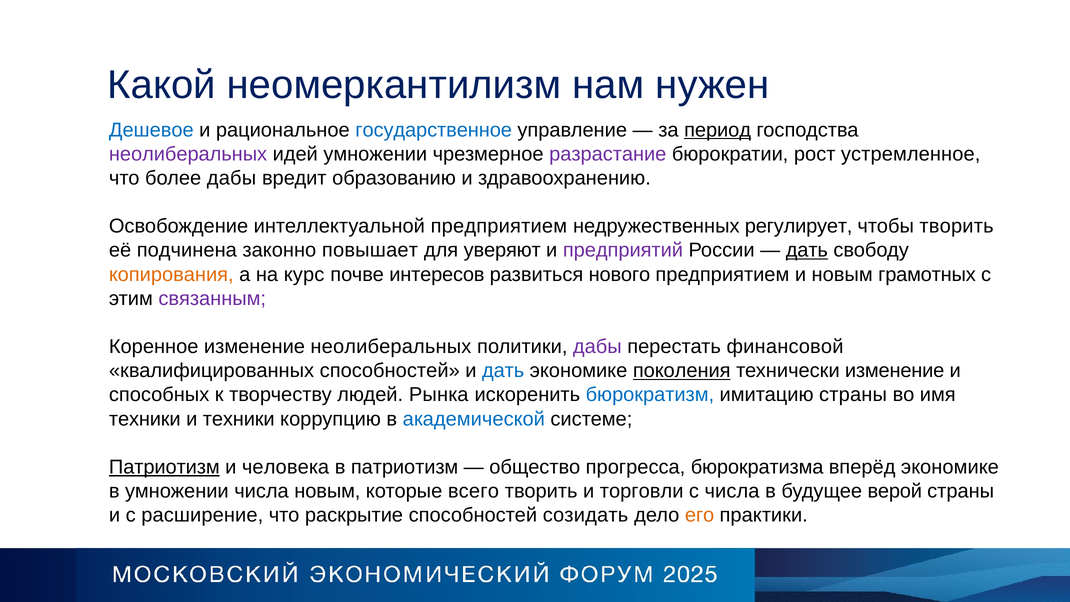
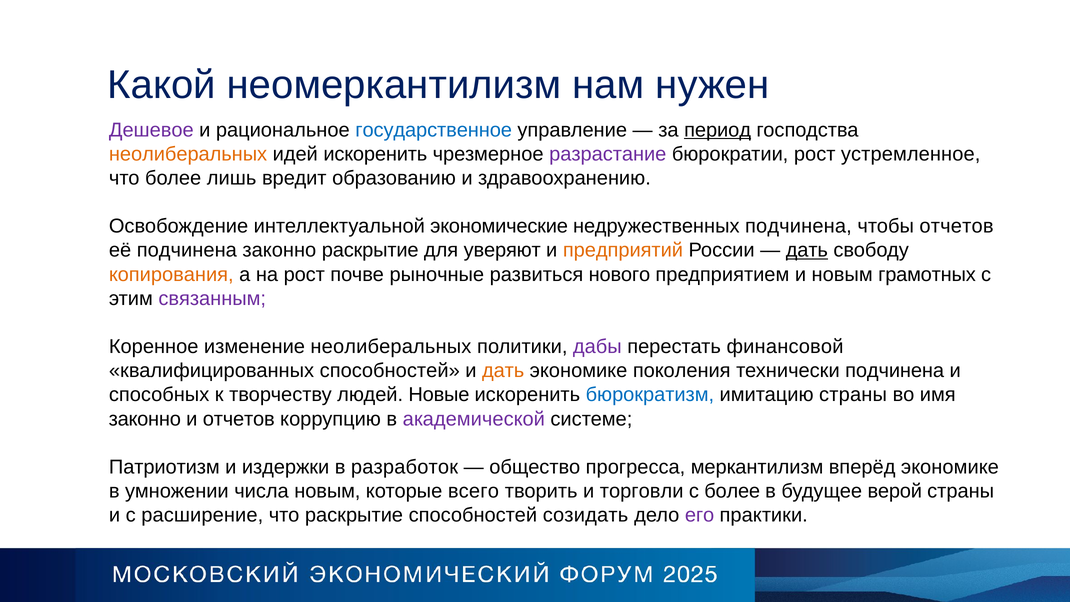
Дешевое colour: blue -> purple (151, 130)
неолиберальных colour: purple -> orange (188, 154)
идей умножении: умножении -> искоренить (375, 154)
более дабы: дабы -> лишь (232, 178)
интеллектуальной предприятием: предприятием -> экономические (499, 226)
недружественных регулирует: регулирует -> подчинена (798, 226)
чтобы творить: творить -> отчетов (957, 226)
законно повышает: повышает -> раскрытие (370, 250)
предприятий colour: purple -> orange (623, 250)
на курс: курс -> рост (304, 274)
интересов: интересов -> рыночные (437, 274)
дать colour: blue -> orange (503, 371)
поколения underline: present -> none (682, 371)
технически изменение: изменение -> подчинена (895, 371)
Рынка: Рынка -> Новые (439, 395)
техники: техники -> законно (145, 419)
и техники: техники -> отчетов (239, 419)
академической colour: blue -> purple (474, 419)
Патриотизм underline: present -> none (164, 467)
человека: человека -> издержки (286, 467)
в патриотизм: патриотизм -> разработок (404, 467)
бюрократизма: бюрократизма -> меркантилизм (757, 467)
с числа: числа -> более (732, 491)
его colour: orange -> purple (700, 515)
